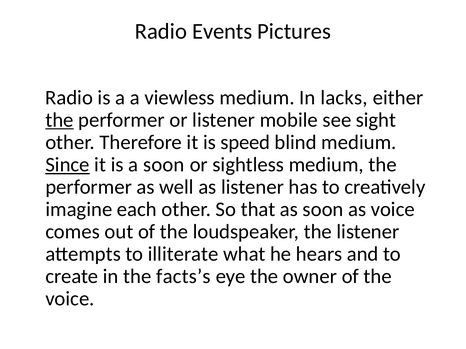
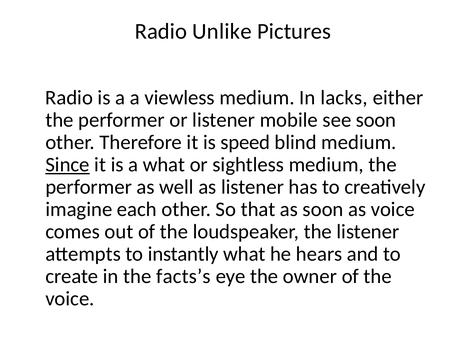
Events: Events -> Unlike (222, 31)
the underline: present -> none (59, 120)
see sight: sight -> soon (376, 120)
a soon: soon -> what (164, 165)
illiterate: illiterate -> instantly (183, 254)
